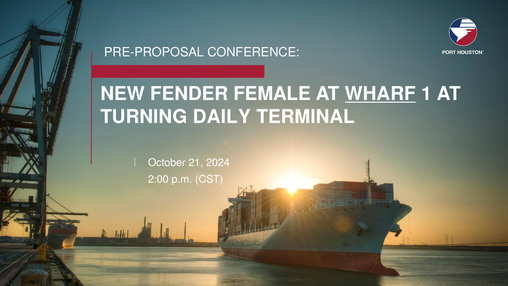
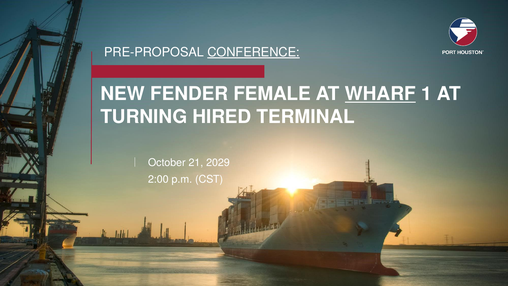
CONFERENCE underline: none -> present (254, 52)
DAILY: DAILY -> HIRED (222, 117)
2024: 2024 -> 2029 (218, 162)
